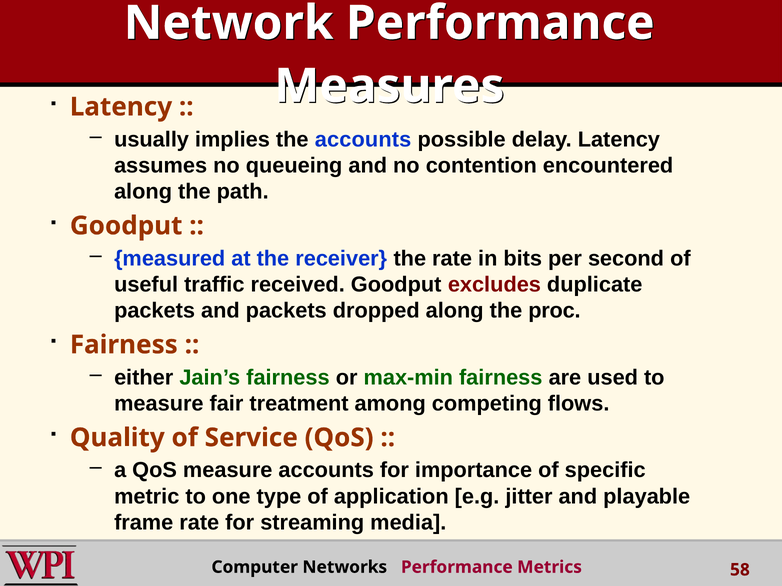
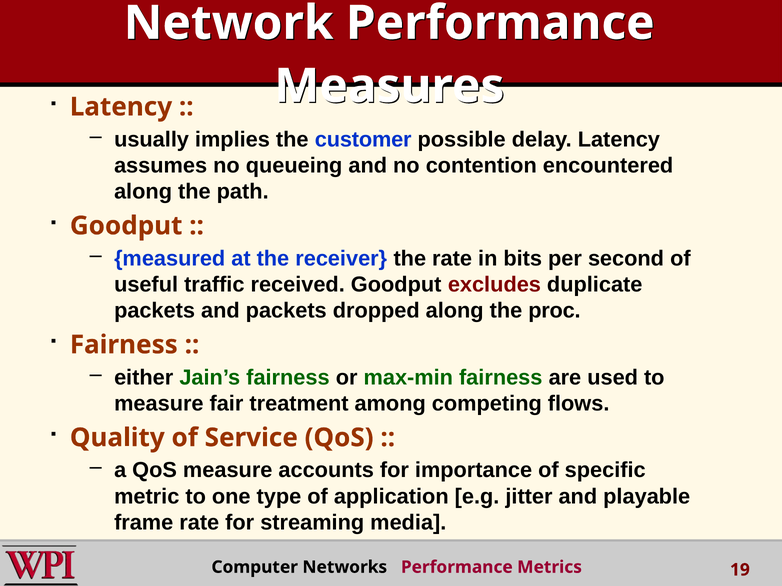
the accounts: accounts -> customer (363, 140)
58: 58 -> 19 (740, 570)
